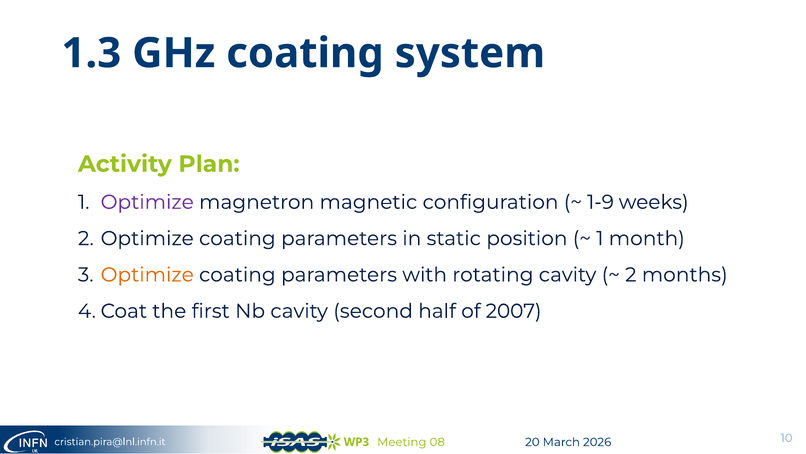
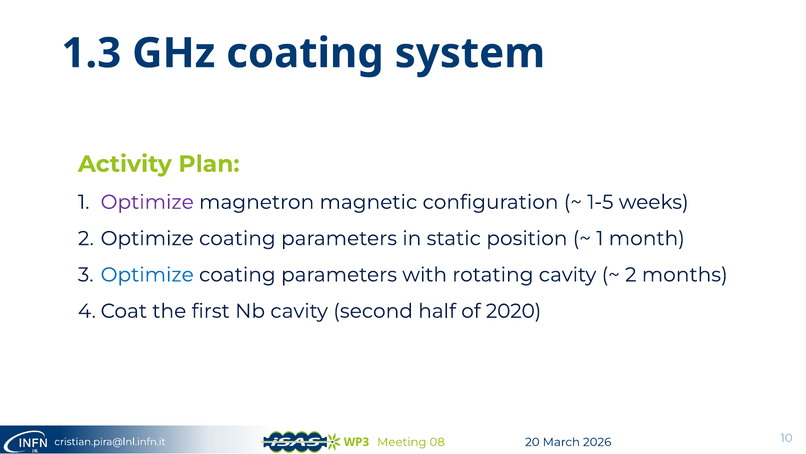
1-9: 1-9 -> 1-5 (600, 202)
Optimize colour: orange -> blue (147, 274)
2007: 2007 -> 2020 (514, 311)
